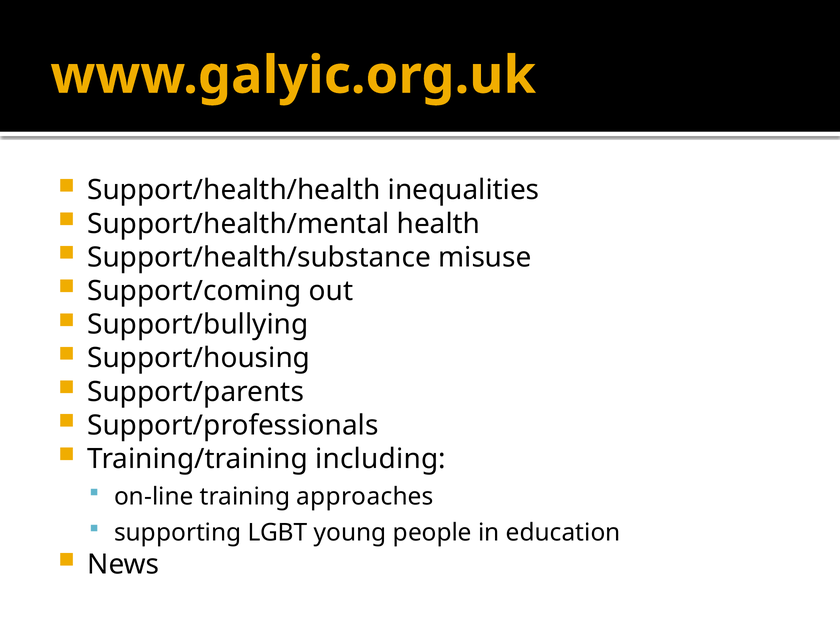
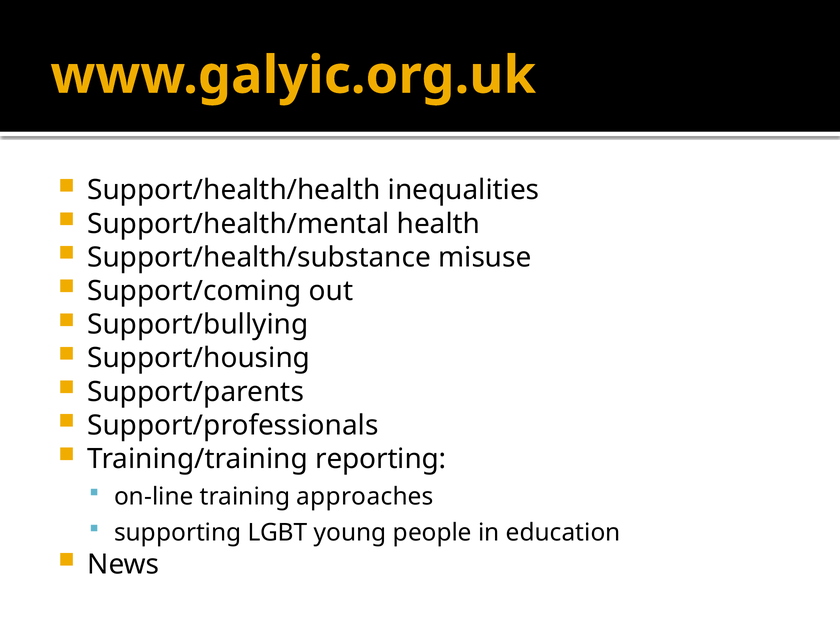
including: including -> reporting (381, 459)
